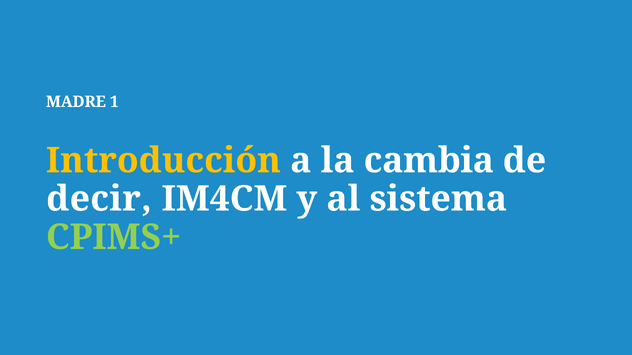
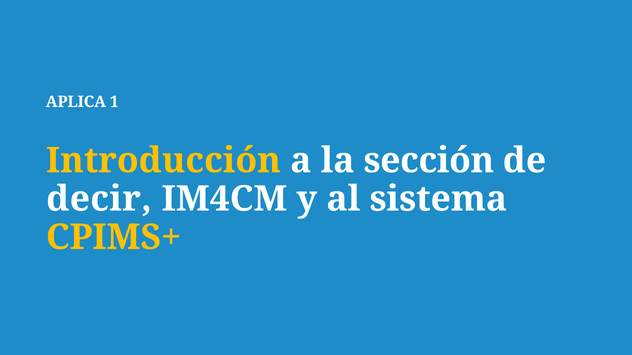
MADRE: MADRE -> APLICA (76, 102)
cambia: cambia -> sección (429, 161)
CPIMS+ colour: light green -> yellow (114, 238)
